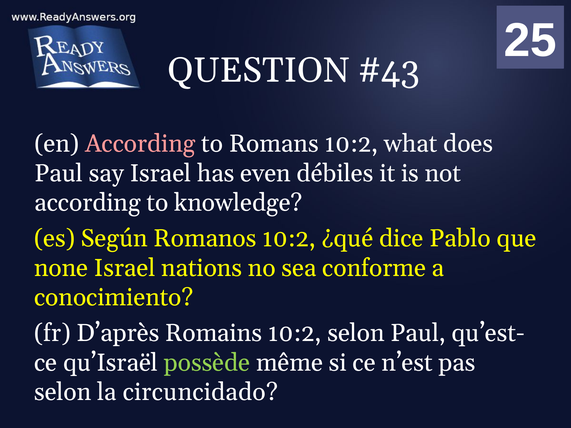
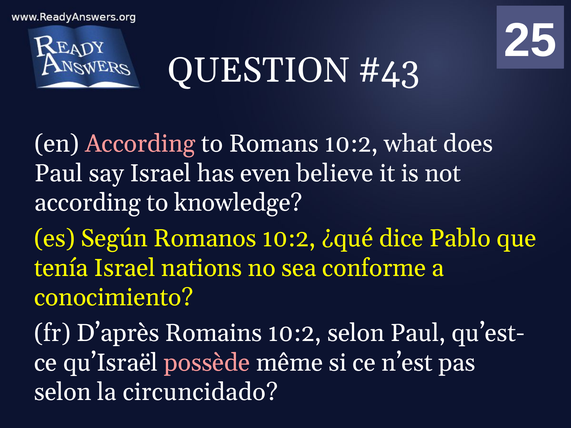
débiles: débiles -> believe (335, 173)
none: none -> tenía (61, 268)
possède colour: light green -> pink (207, 363)
